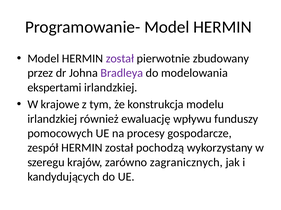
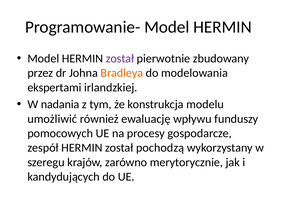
Bradleya colour: purple -> orange (122, 73)
krajowe: krajowe -> nadania (60, 105)
irlandzkiej: irlandzkiej -> umożliwić (52, 119)
zagranicznych: zagranicznych -> merytorycznie (186, 163)
